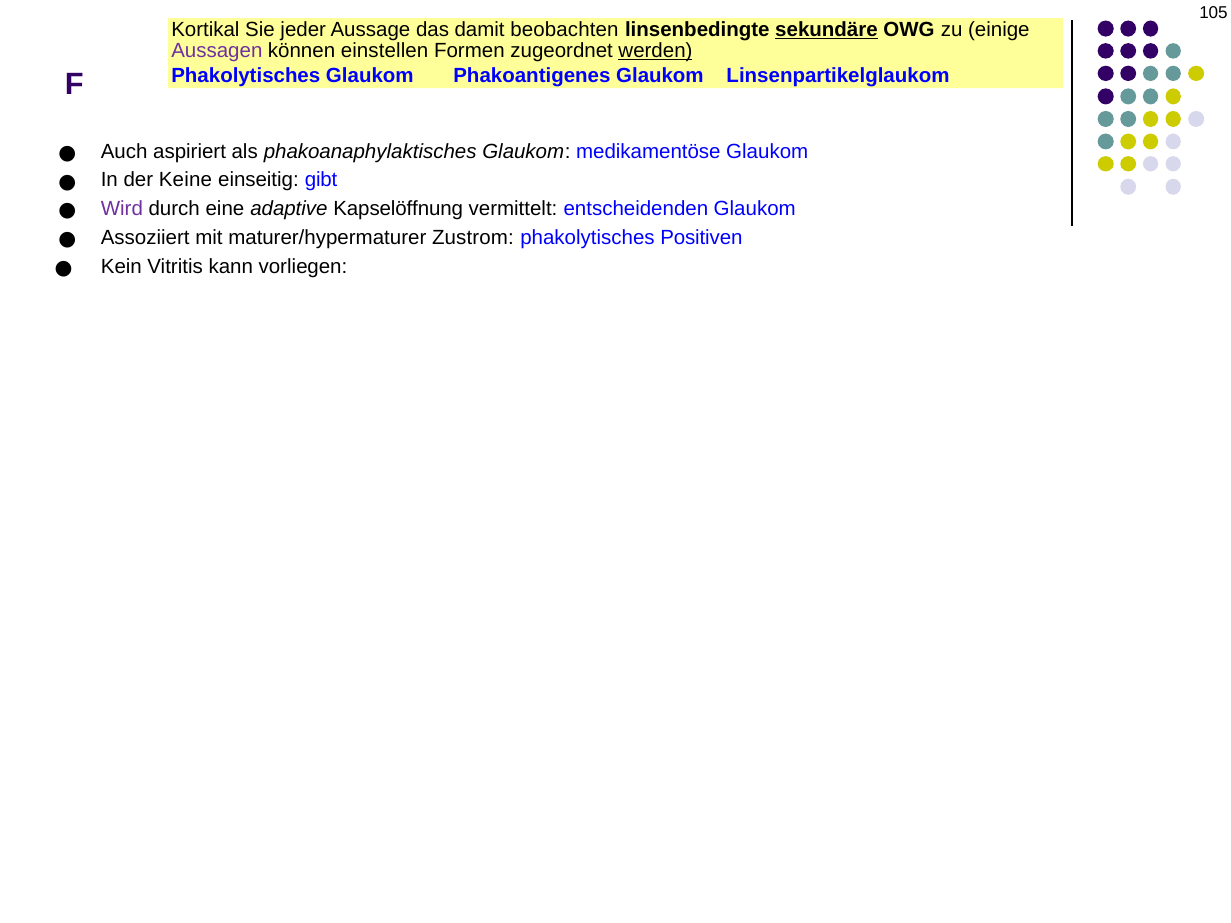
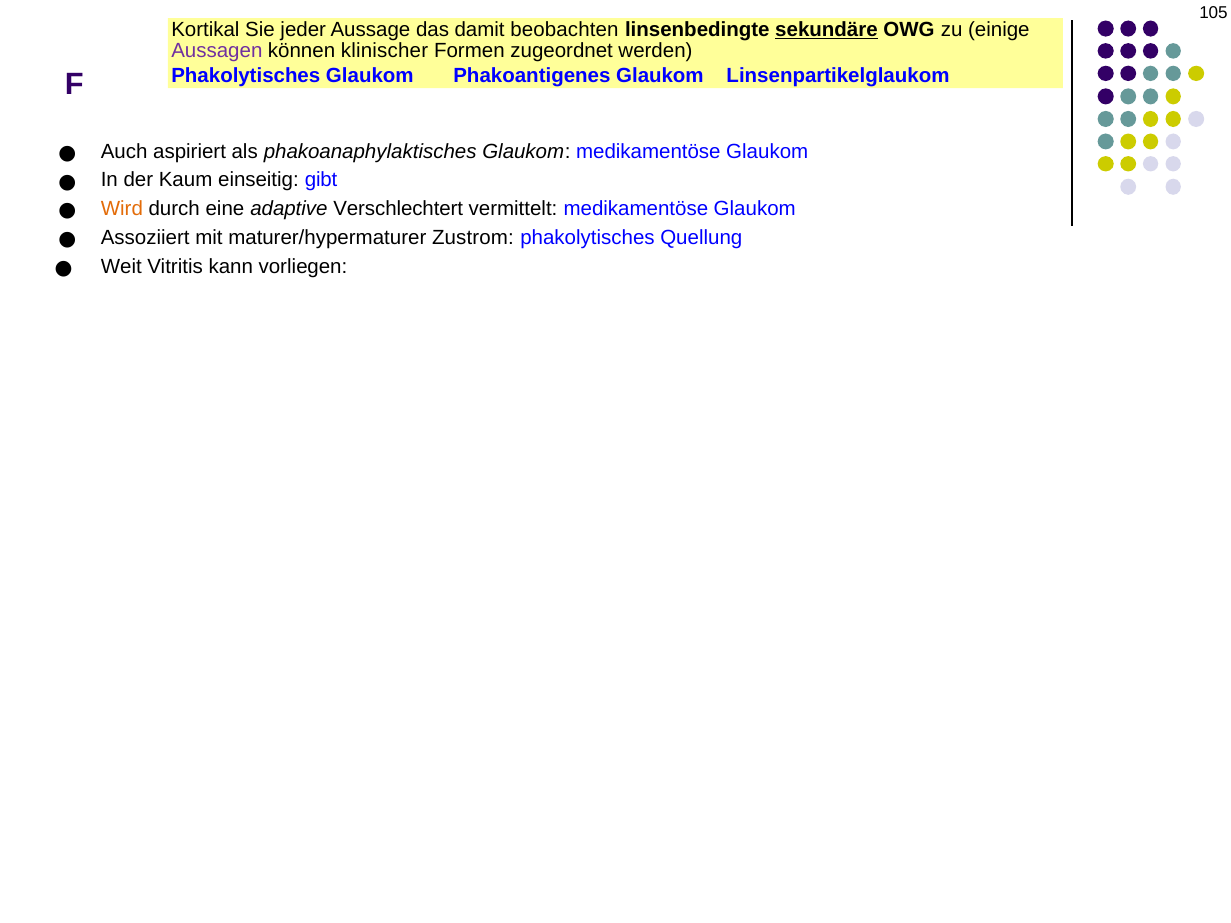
einstellen: einstellen -> klinischer (385, 51)
werden underline: present -> none (655, 51)
Keine: Keine -> Kaum (186, 180)
Wird colour: purple -> orange (122, 209)
Kapselöffnung: Kapselöffnung -> Verschlechtert (398, 209)
vermittelt entscheidenden: entscheidenden -> medikamentöse (636, 209)
Positiven: Positiven -> Quellung (701, 238)
Kein: Kein -> Weit (121, 266)
